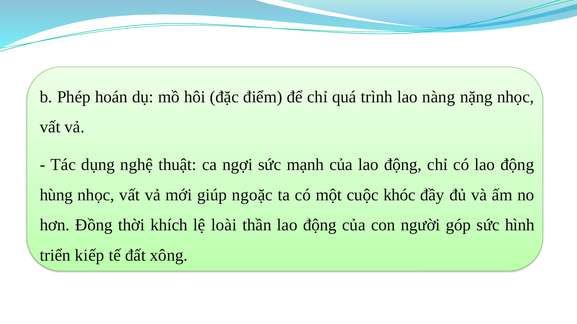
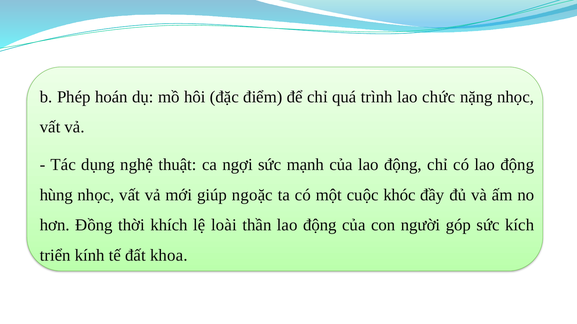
nàng: nàng -> chức (439, 97)
hình: hình -> kích (520, 225)
kiếp: kiếp -> kính (90, 256)
xông: xông -> khoa (169, 256)
